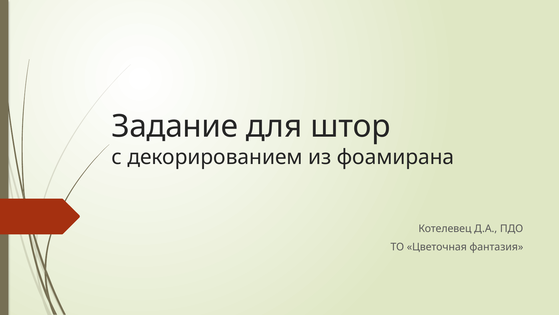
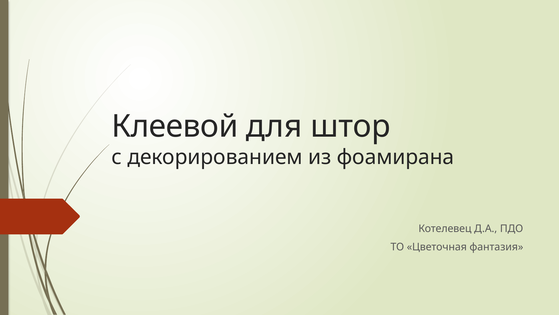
Задание: Задание -> Клеевой (175, 126)
